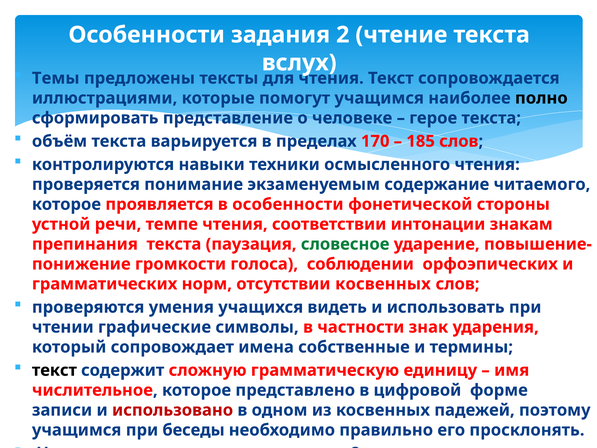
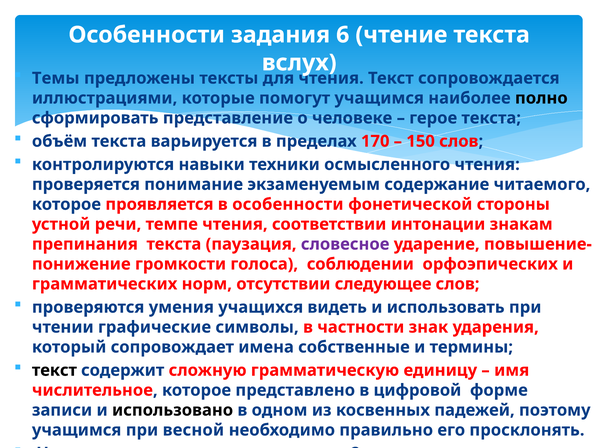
задания 2: 2 -> 6 (343, 35)
185: 185 -> 150 (421, 141)
словесное colour: green -> purple (345, 244)
отсутствии косвенных: косвенных -> следующее (383, 284)
использовано colour: red -> black (173, 410)
беседы: беседы -> весной (193, 430)
